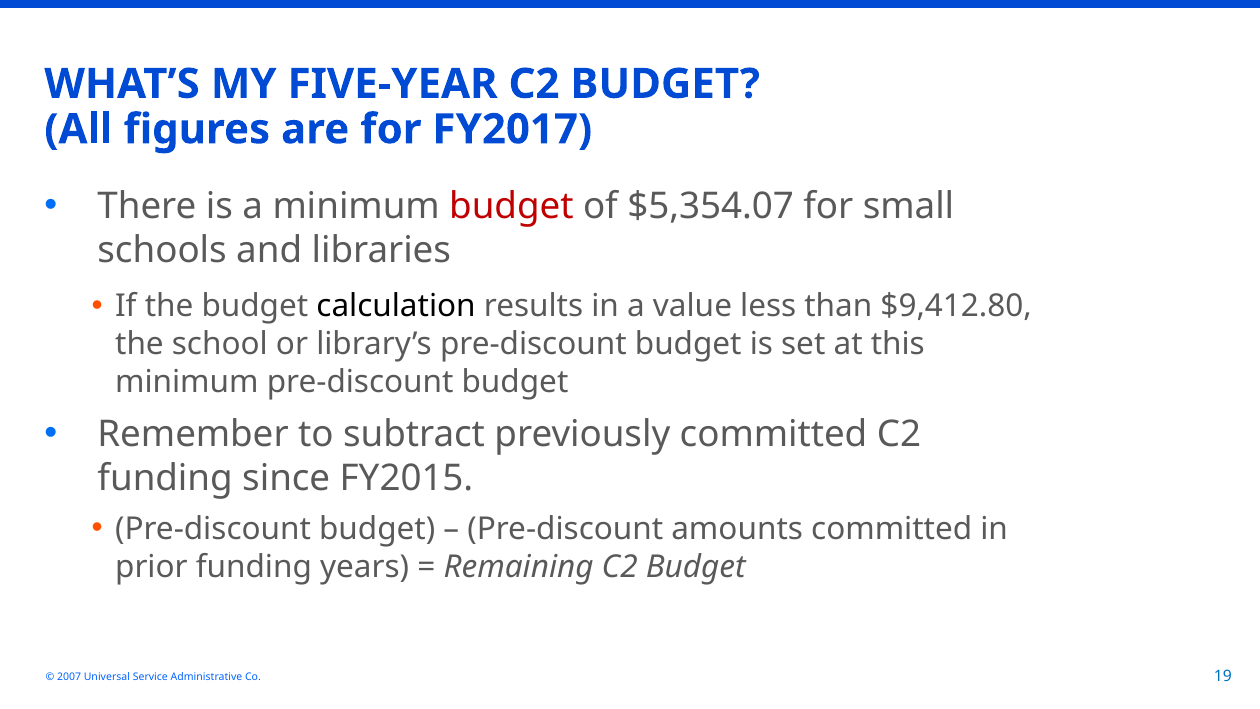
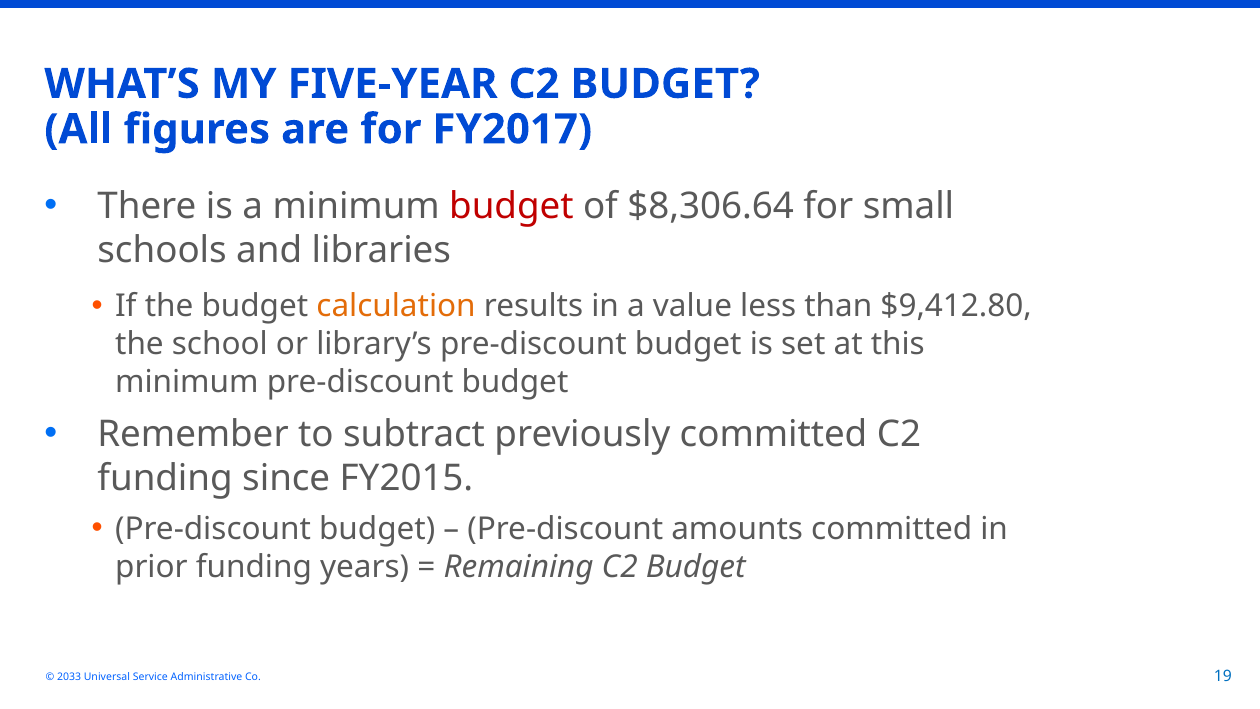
$5,354.07: $5,354.07 -> $8,306.64 (711, 206)
calculation colour: black -> orange (396, 306)
2007: 2007 -> 2033 (69, 677)
